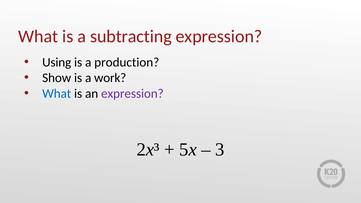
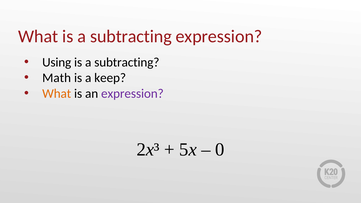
production: production -> subtracting (127, 62)
Show: Show -> Math (57, 78)
work: work -> keep (110, 78)
What colour: blue -> orange (57, 94)
3: 3 -> 0 (220, 149)
